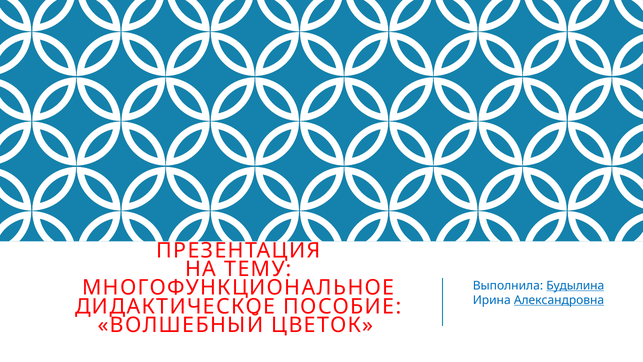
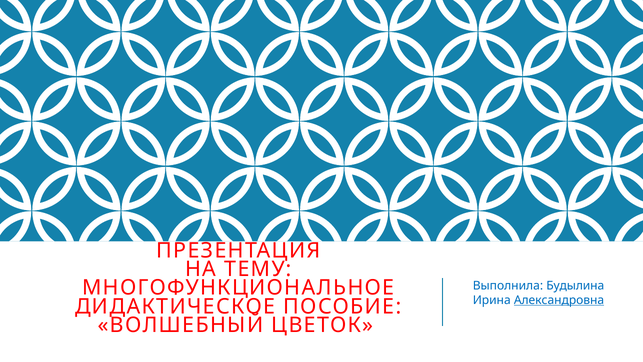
Будылина underline: present -> none (575, 285)
